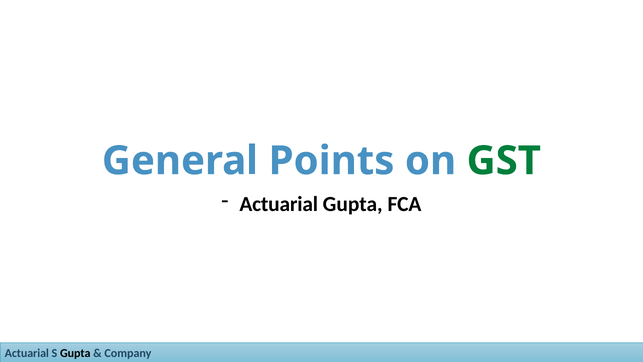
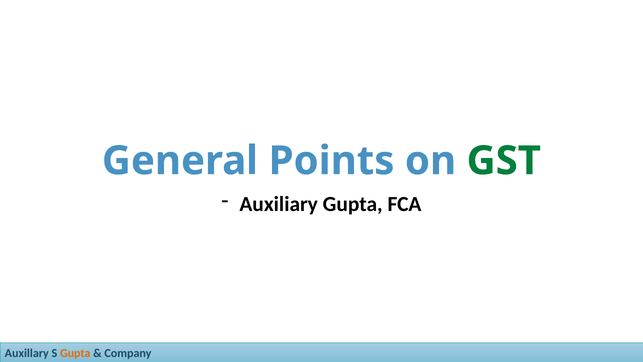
Actuarial: Actuarial -> Auxiliary (279, 204)
Actuarial: Actuarial -> Auxillary (27, 353)
Gupta colour: black -> orange (75, 353)
